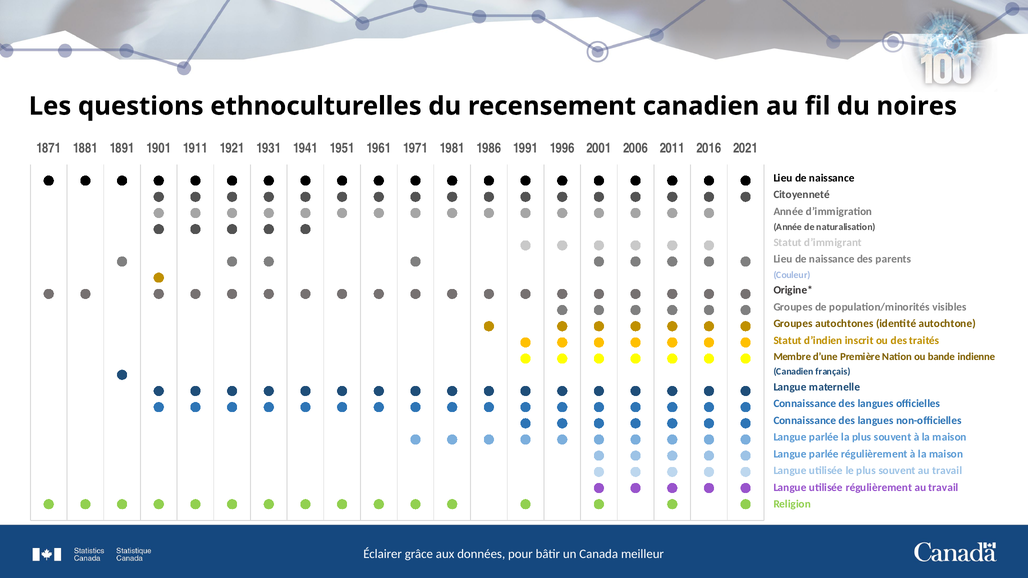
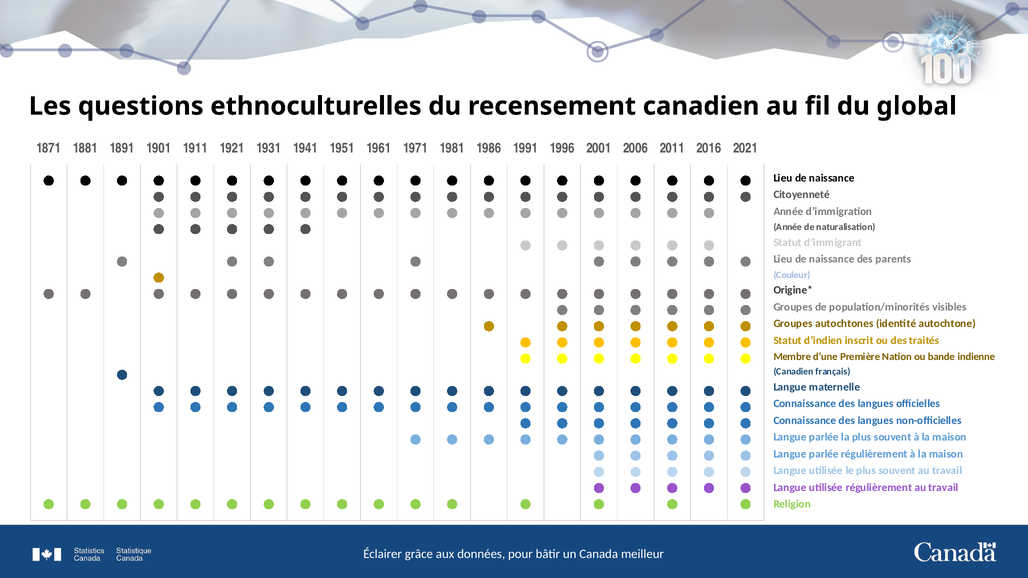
noires: noires -> global (917, 106)
